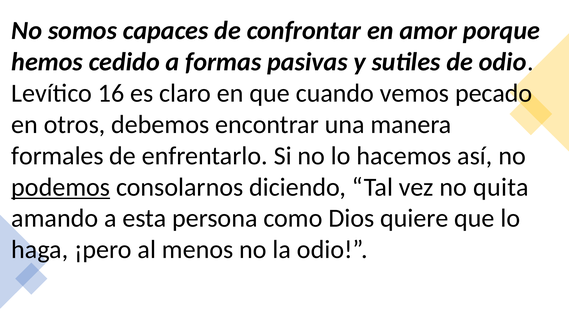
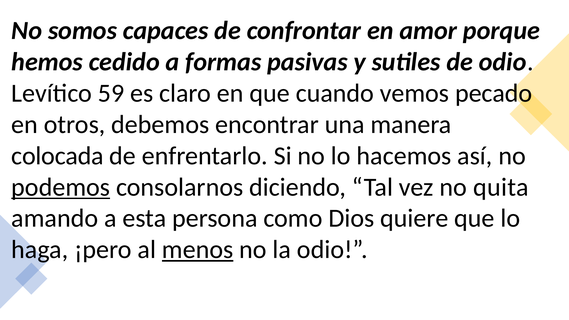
16: 16 -> 59 (111, 93)
formales: formales -> colocada (57, 156)
menos underline: none -> present (198, 250)
